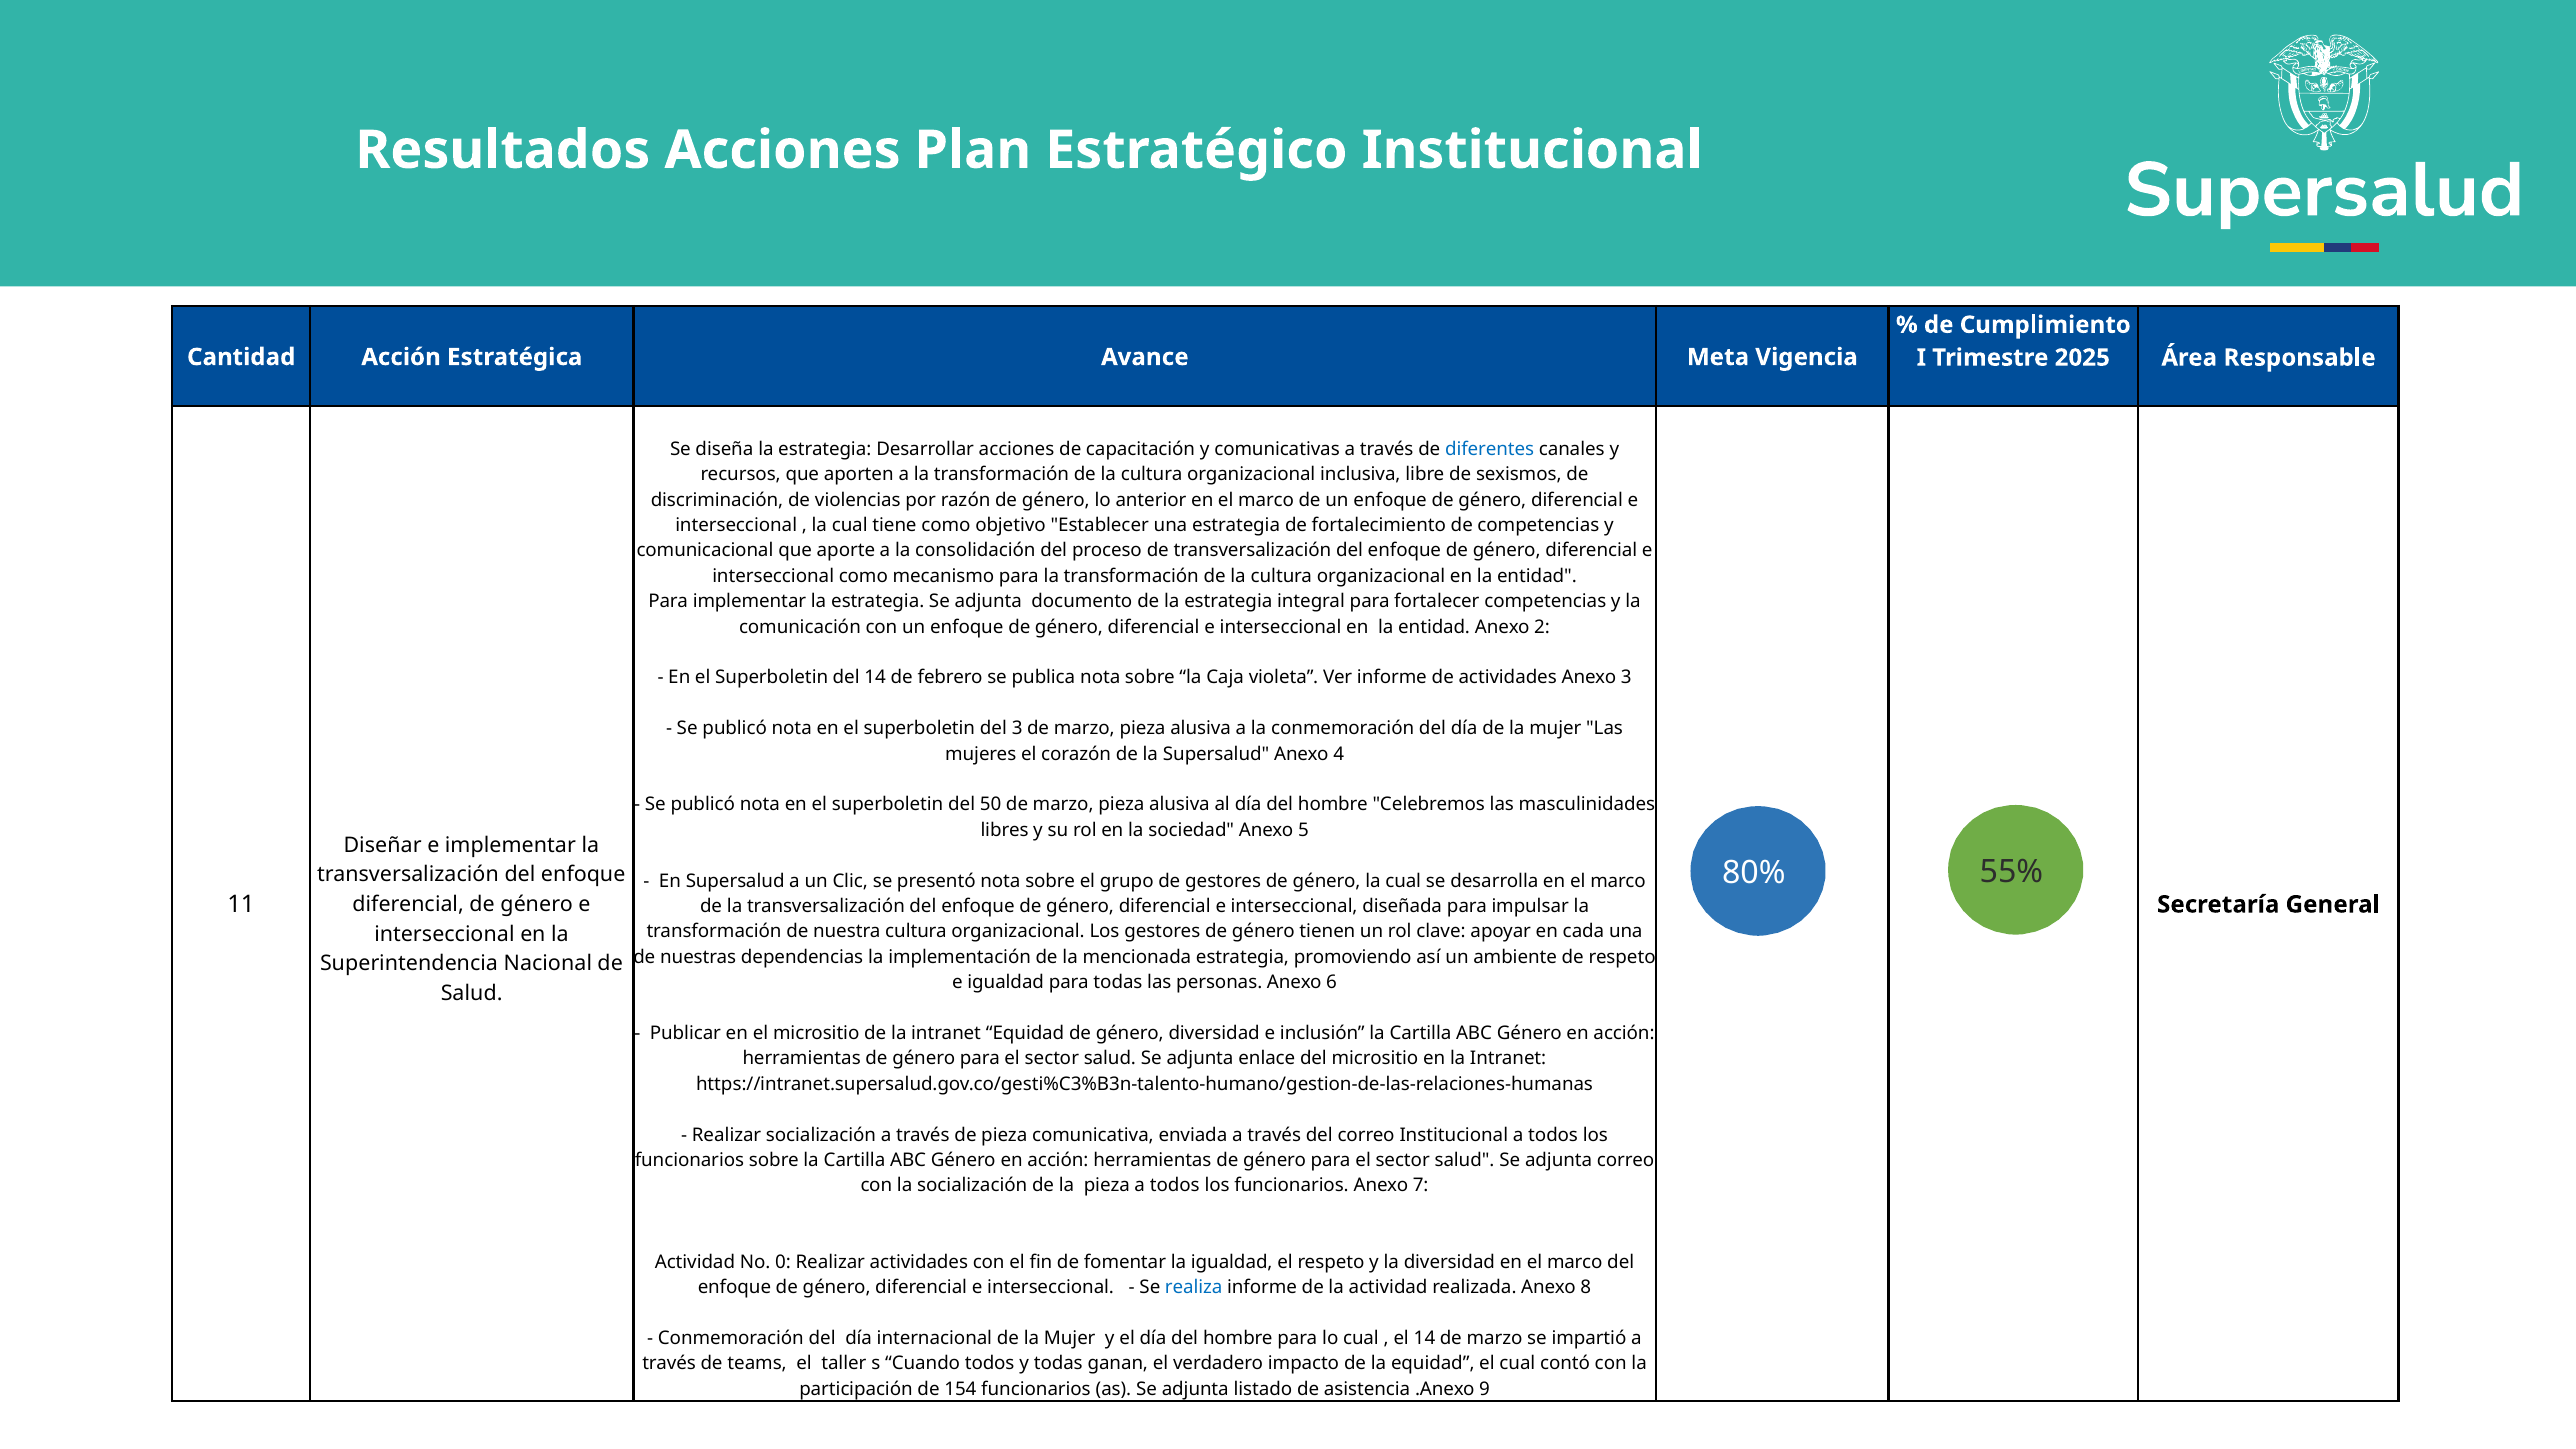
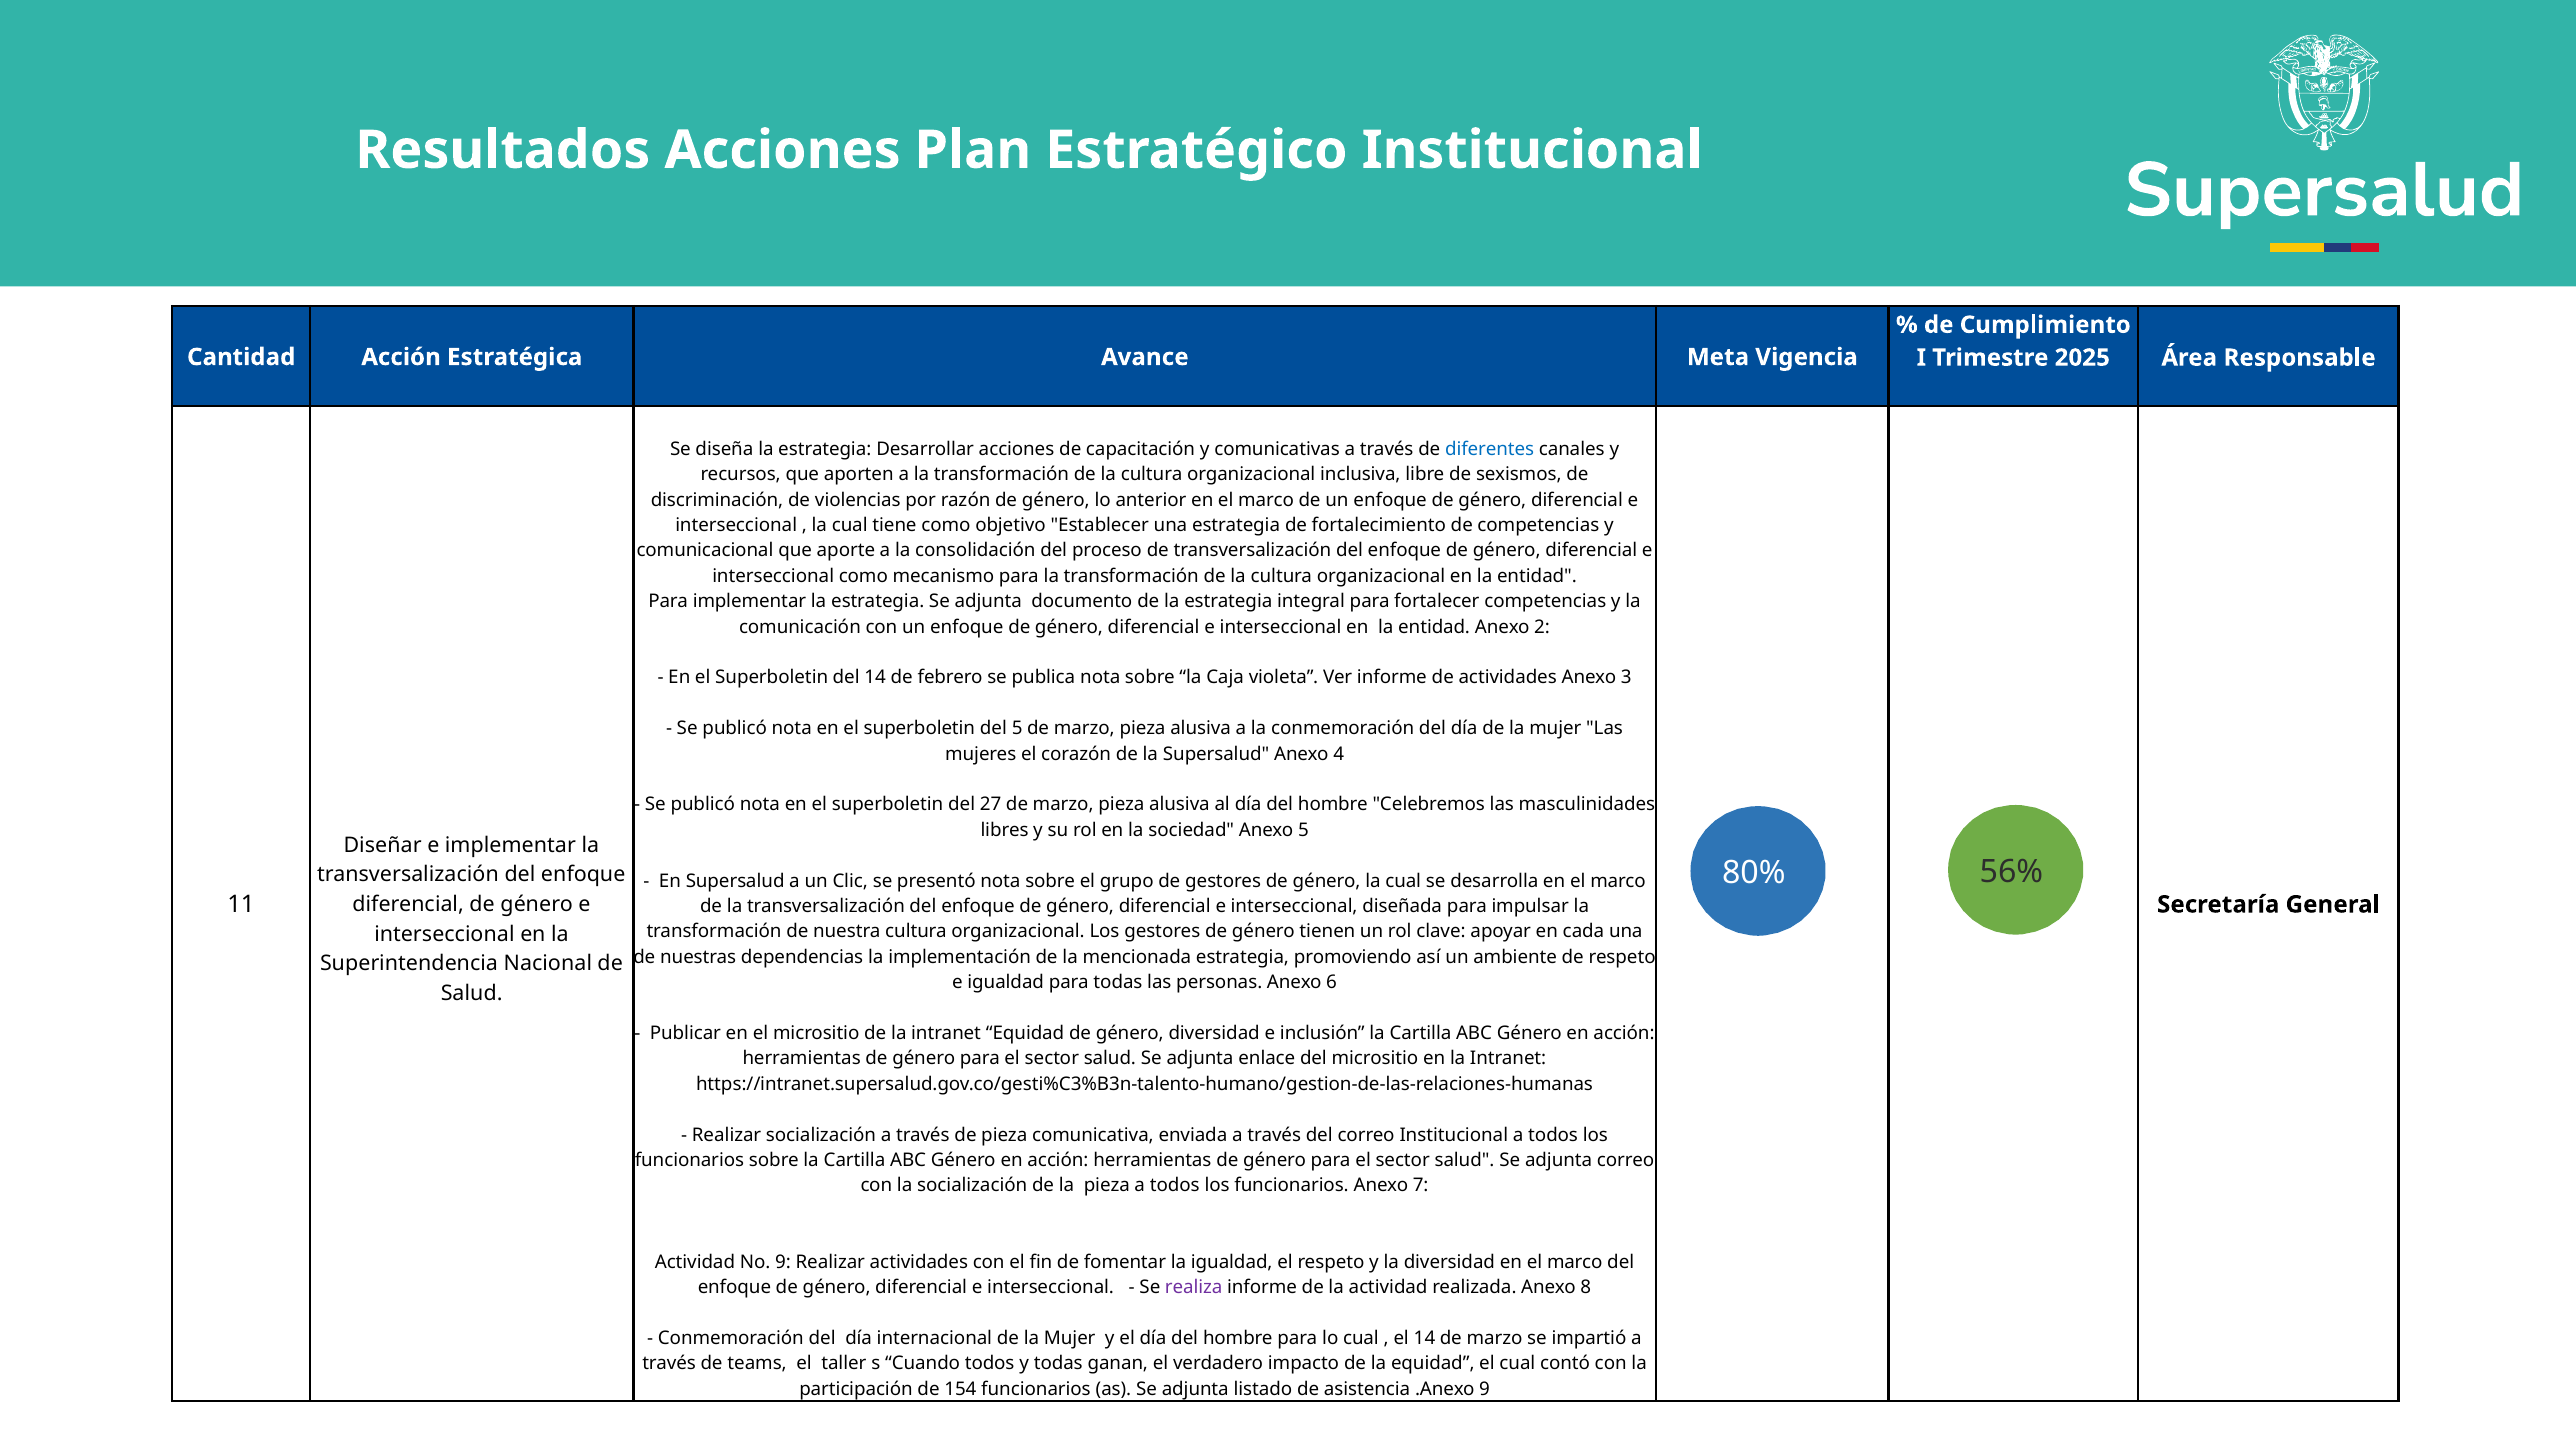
del 3: 3 -> 5 (1017, 728)
50: 50 -> 27 (991, 805)
55%: 55% -> 56% (2011, 872)
No 0: 0 -> 9 (783, 1262)
realiza colour: blue -> purple (1194, 1287)
